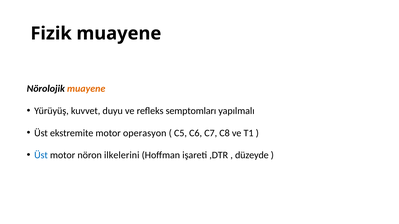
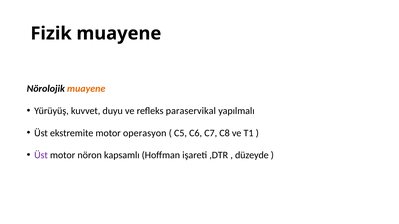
semptomları: semptomları -> paraservikal (191, 111)
Üst colour: blue -> purple (41, 155)
ilkelerini: ilkelerini -> kapsamlı (122, 155)
